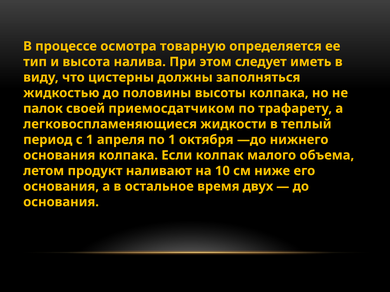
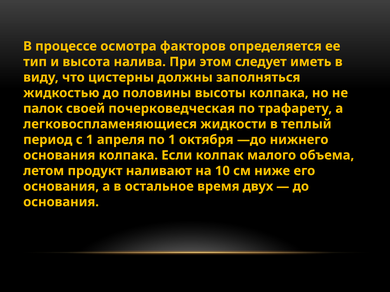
товарную: товарную -> факторов (193, 46)
приемосдатчиком: приемосдатчиком -> почерковедческая (172, 109)
